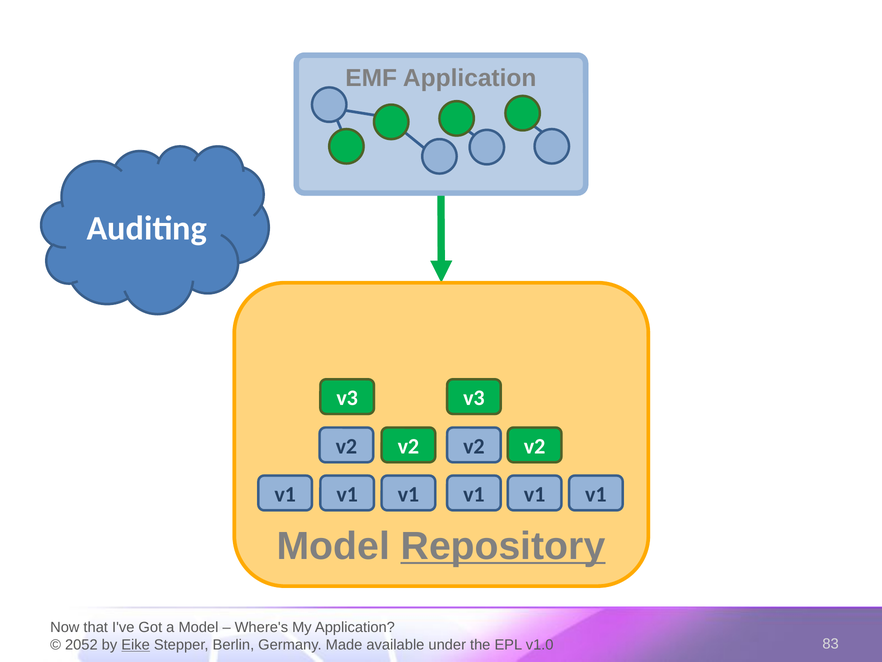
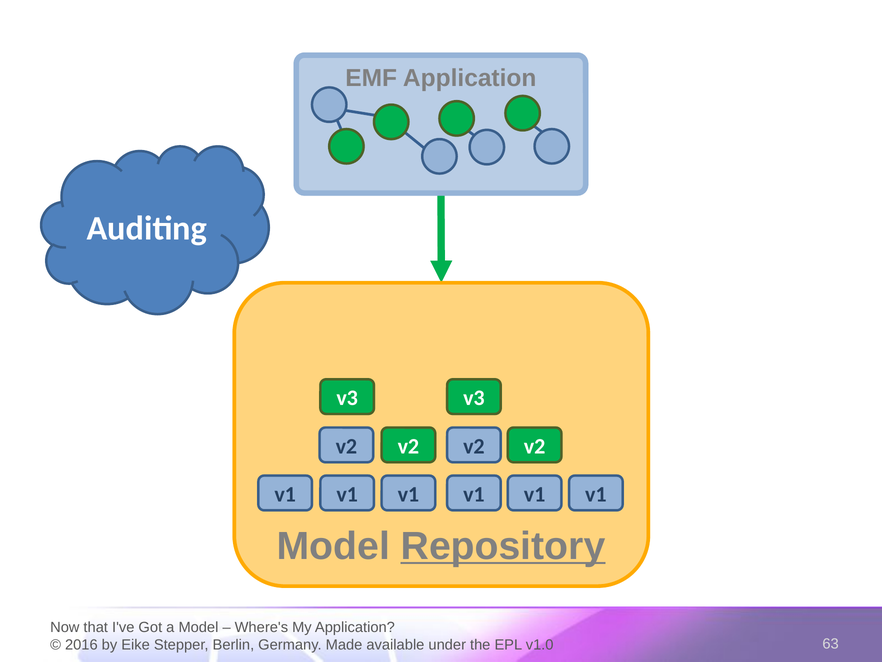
2052: 2052 -> 2016 (81, 644)
Eike underline: present -> none (136, 644)
83: 83 -> 63 (831, 643)
